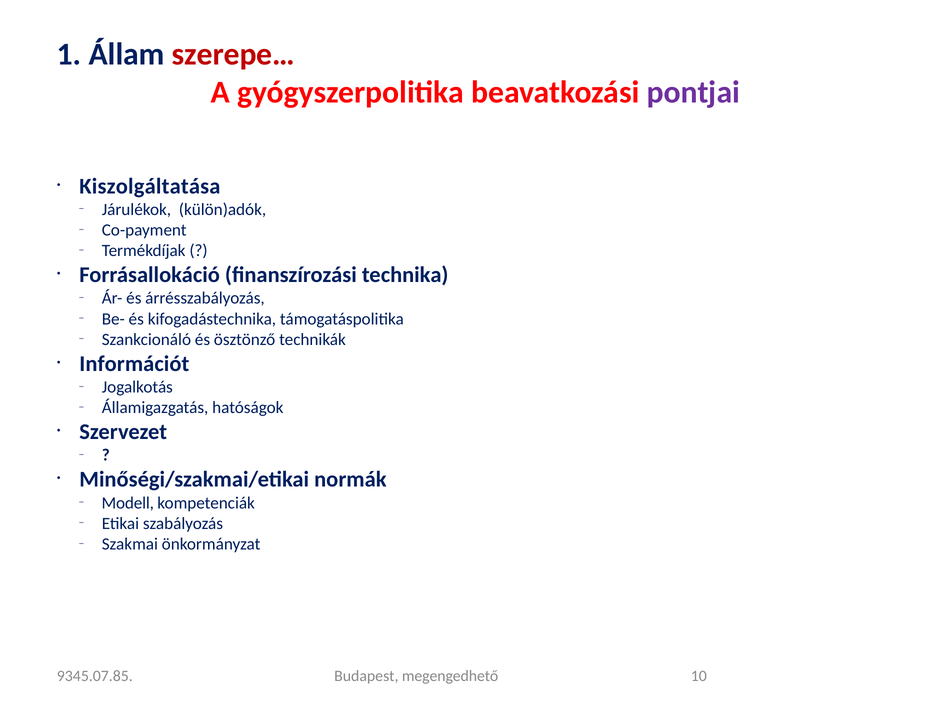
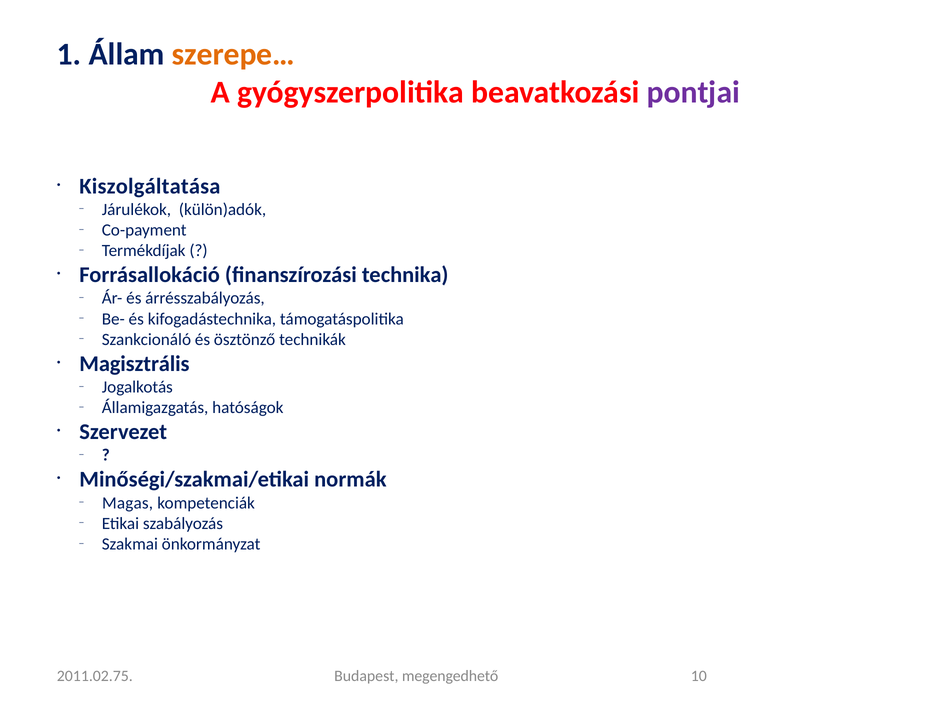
szerepe… colour: red -> orange (233, 54)
Információt: Információt -> Magisztrális (134, 364)
Modell: Modell -> Magas (128, 503)
9345.07.85: 9345.07.85 -> 2011.02.75 (95, 676)
